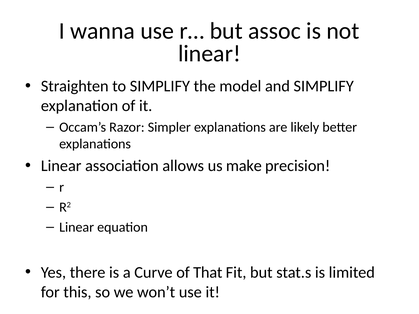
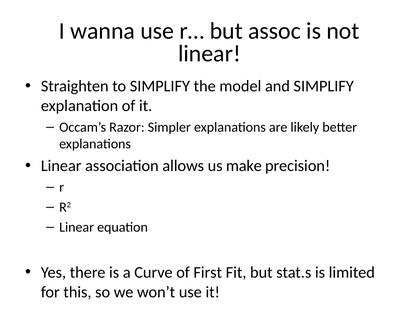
That: That -> First (208, 273)
